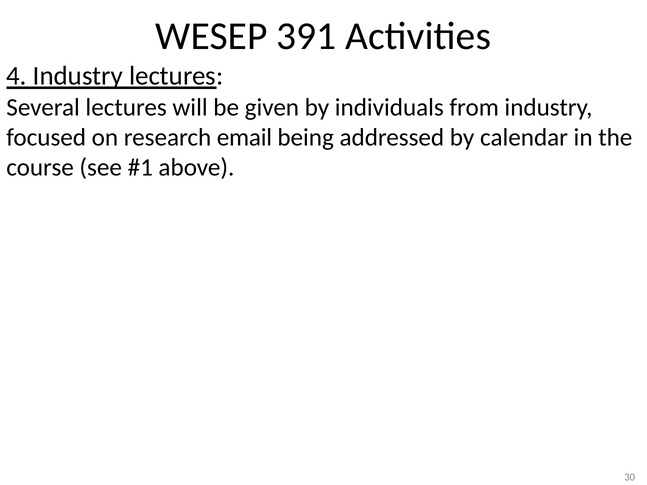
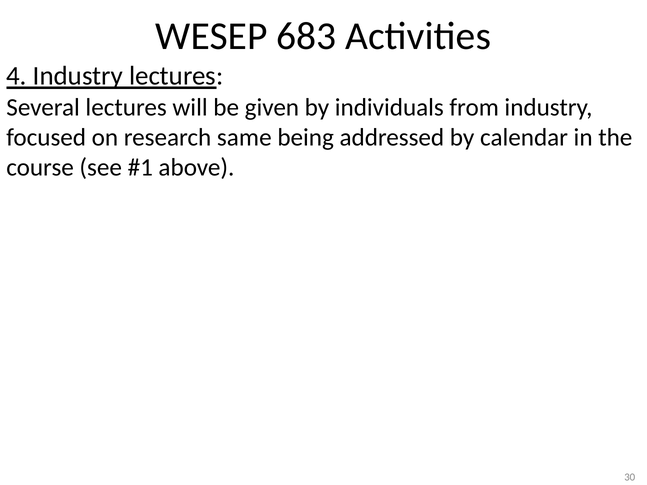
391: 391 -> 683 (306, 36)
email: email -> same (244, 137)
